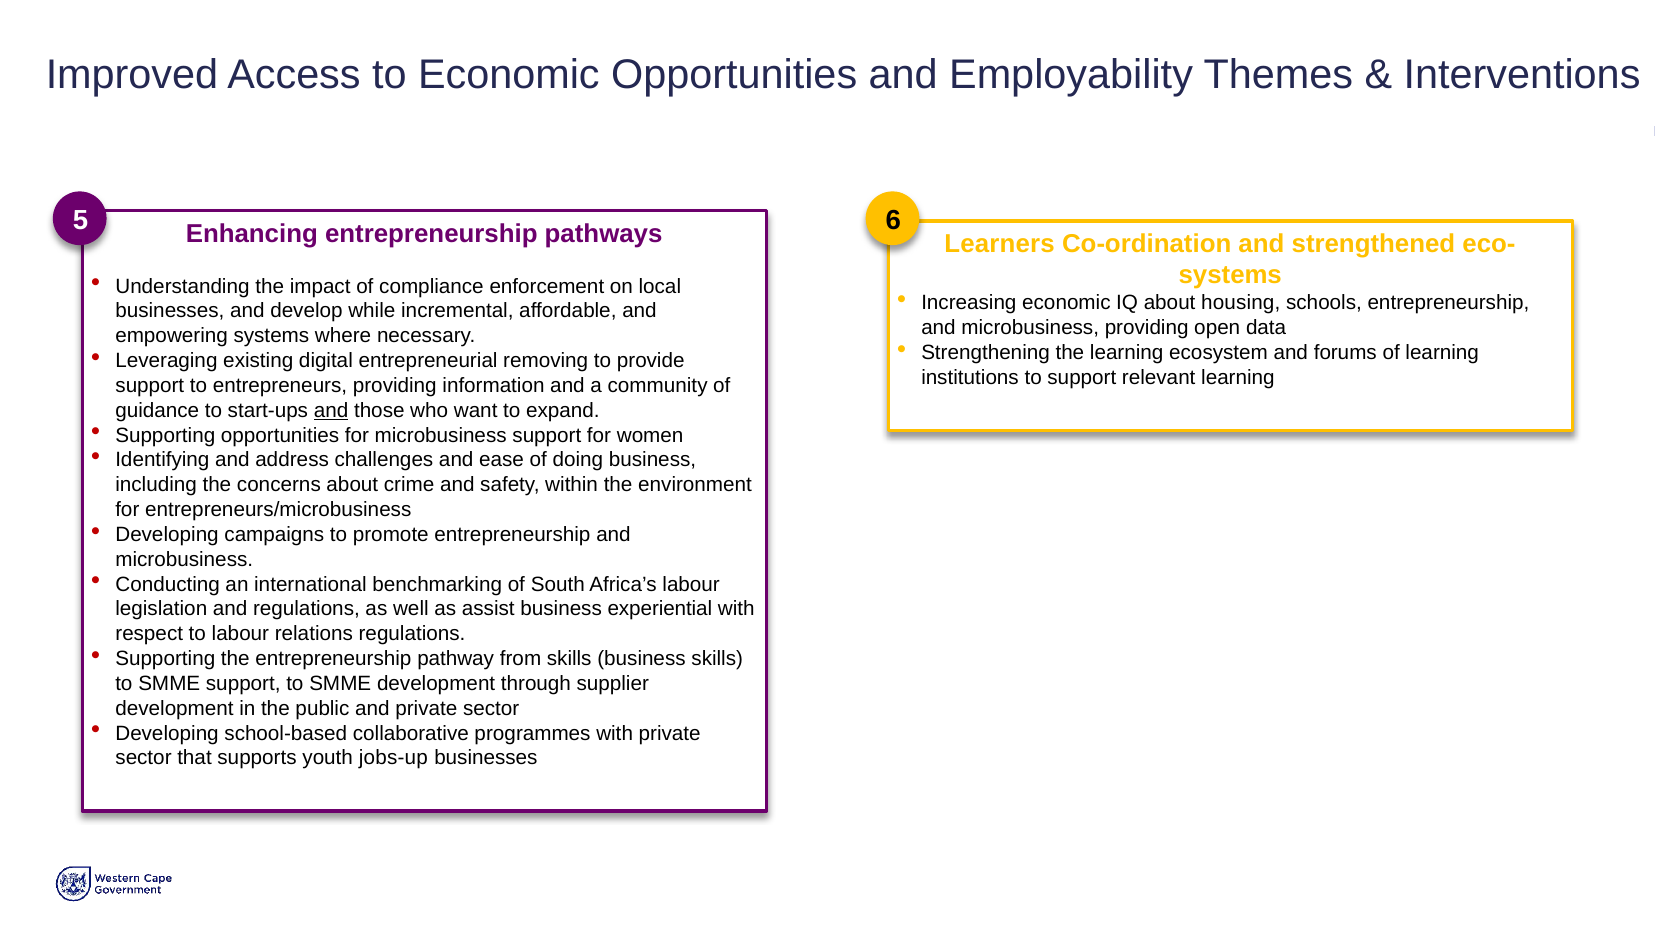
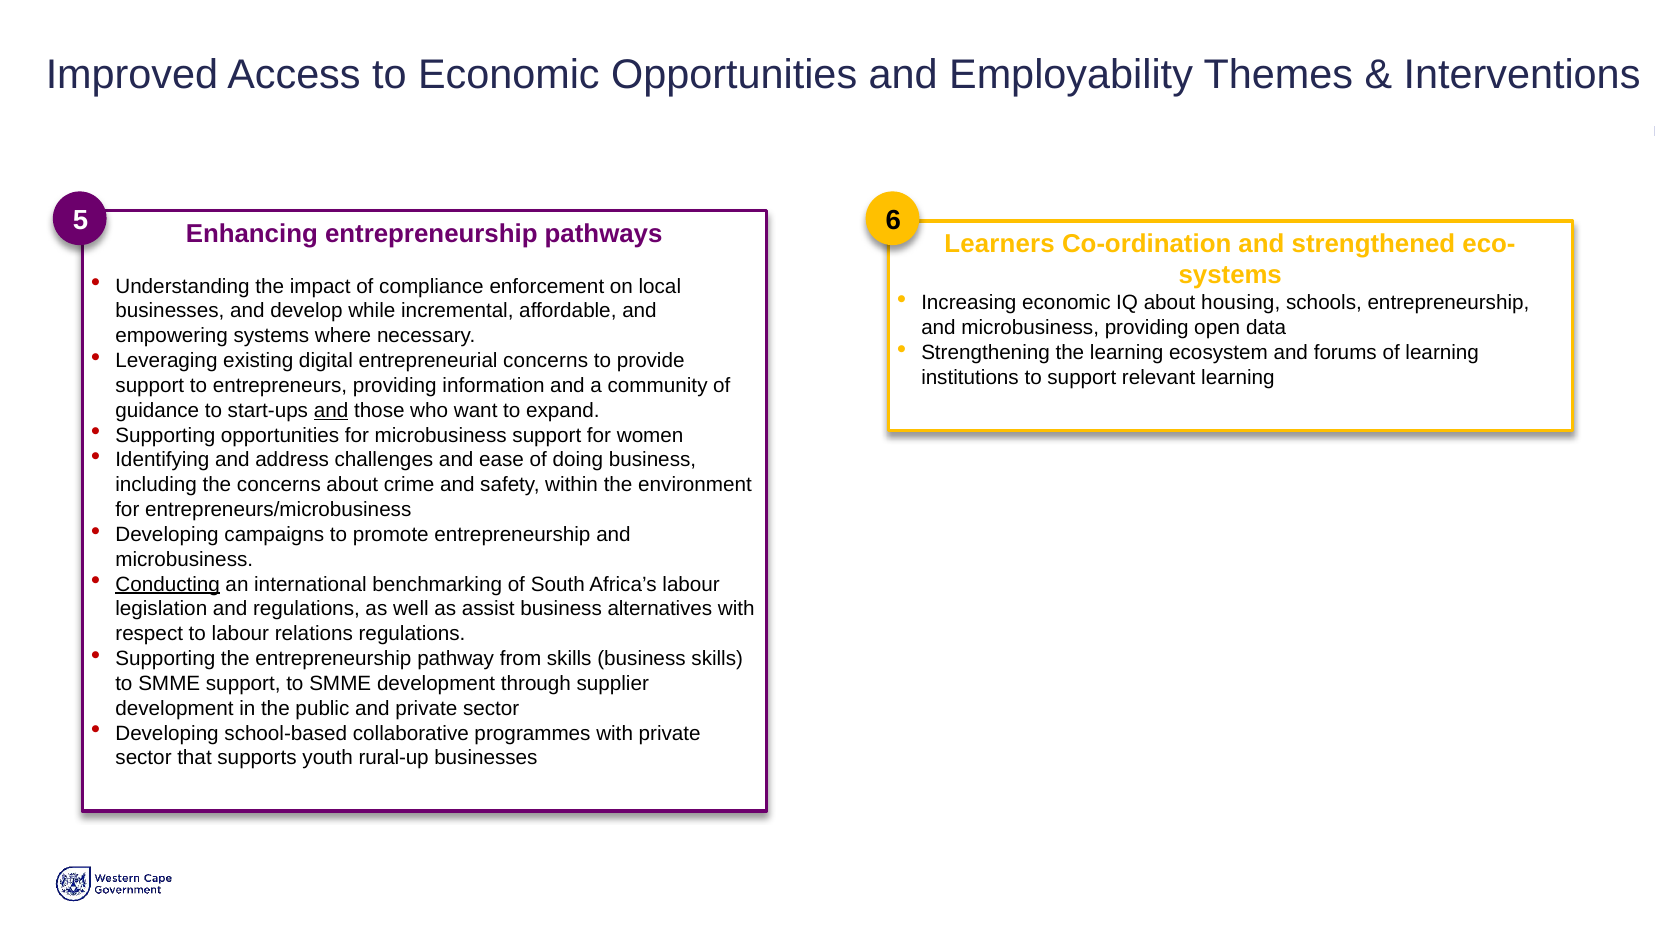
entrepreneurial removing: removing -> concerns (546, 361)
Conducting underline: none -> present (168, 584)
experiential: experiential -> alternatives (660, 609)
jobs-up: jobs-up -> rural-up (394, 758)
